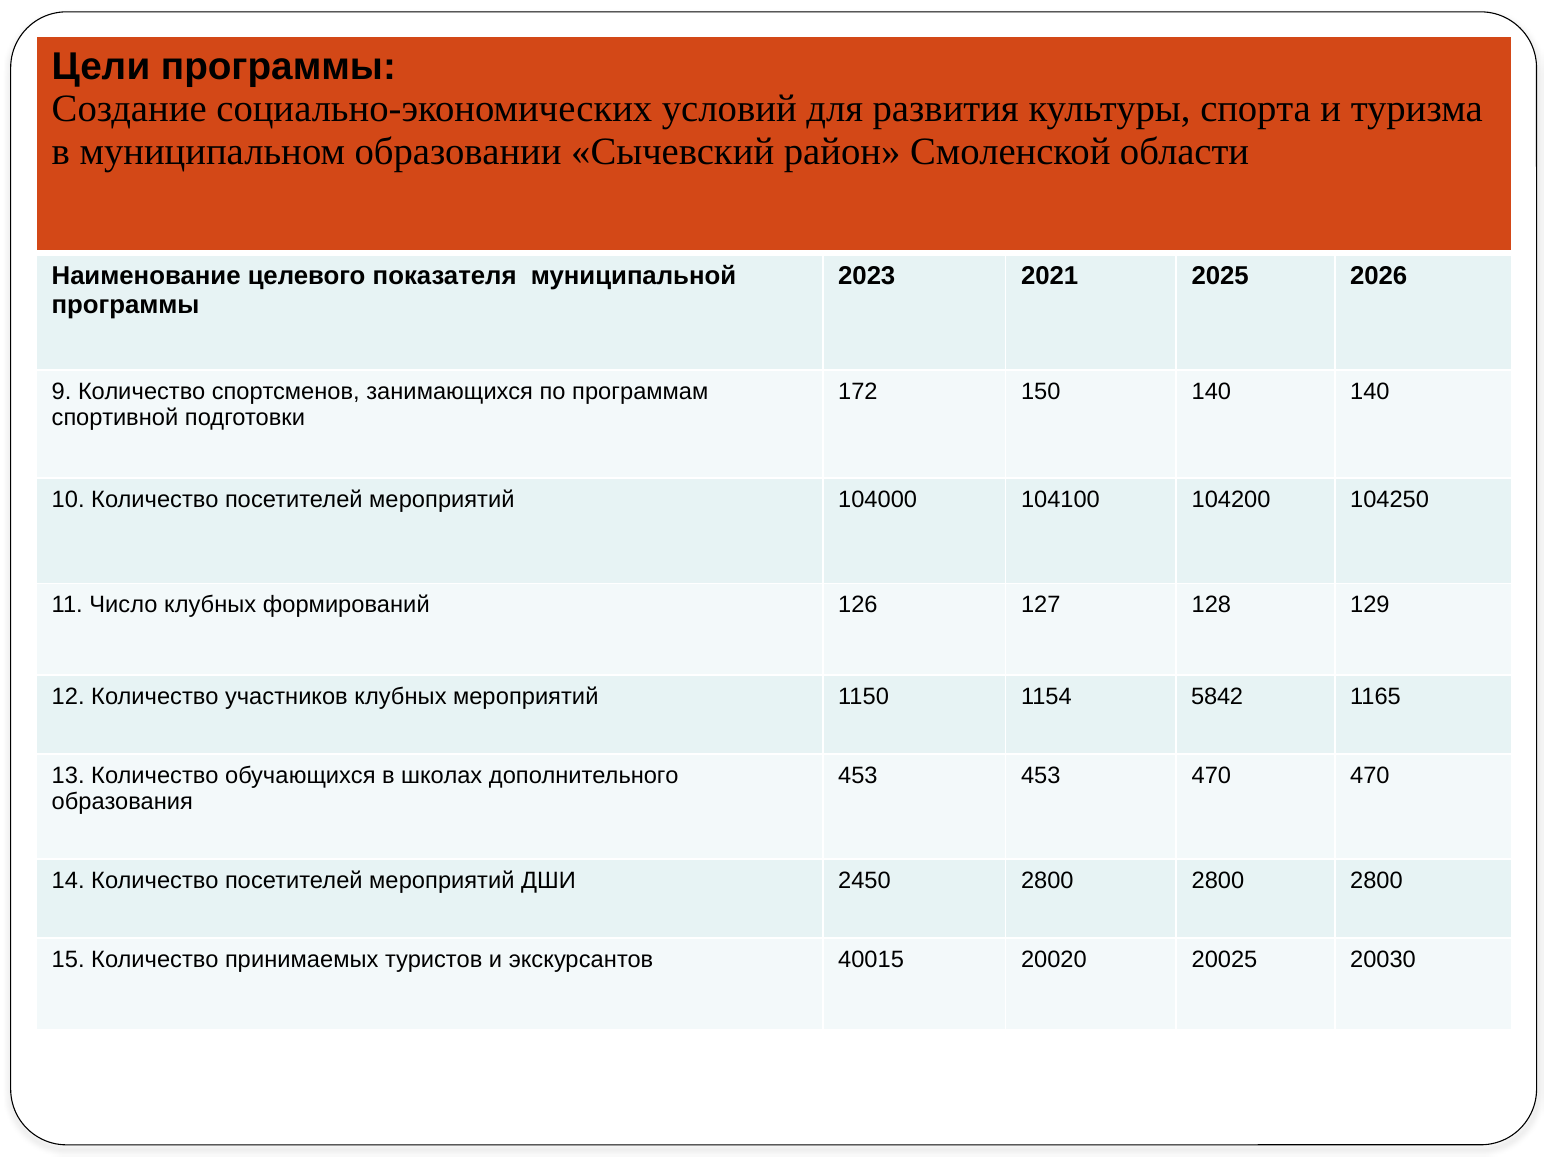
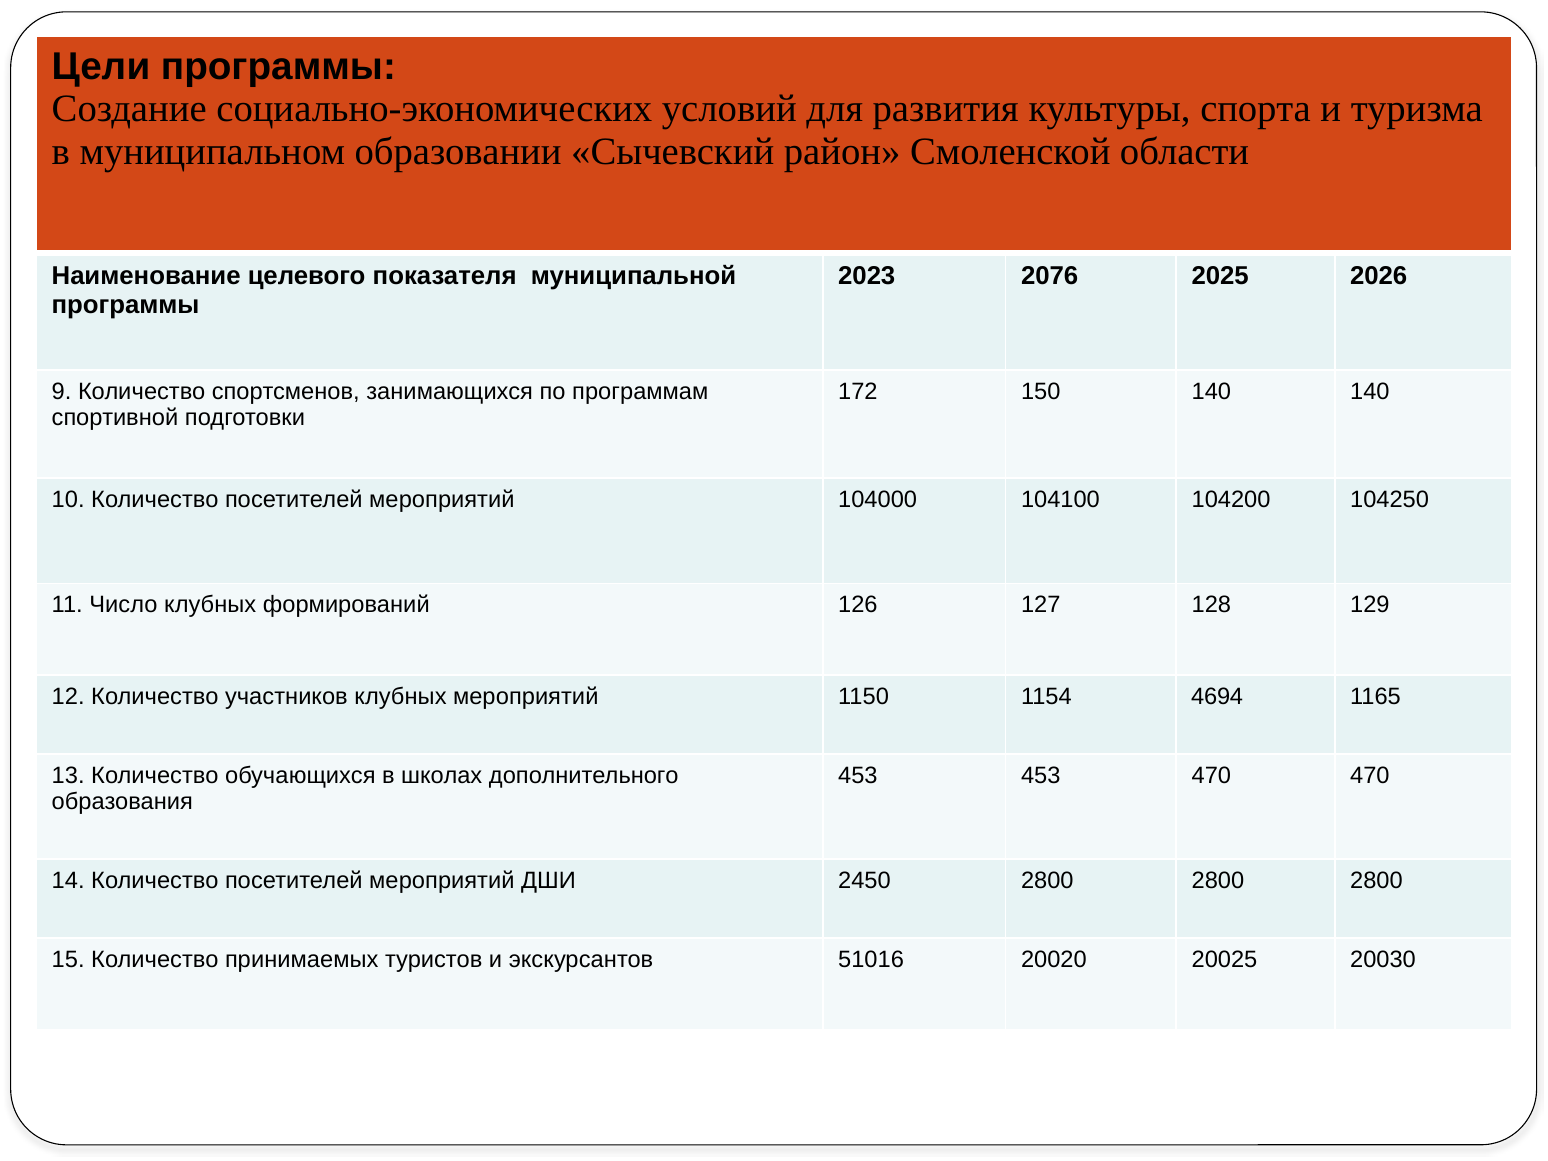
2021: 2021 -> 2076 (1050, 276)
5842: 5842 -> 4694 (1217, 697)
40015: 40015 -> 51016 (871, 959)
